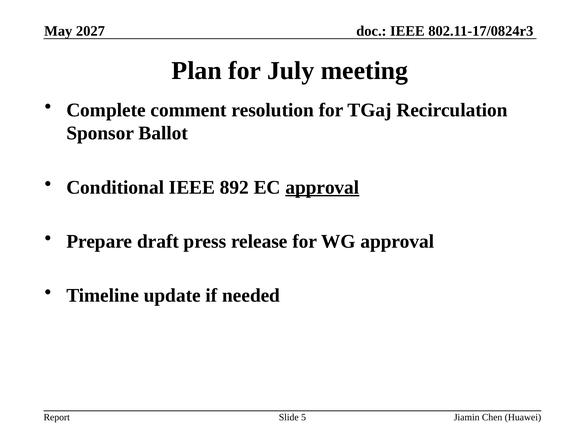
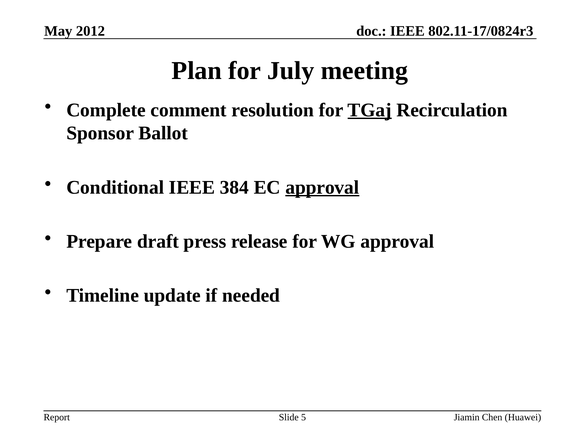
2027: 2027 -> 2012 (90, 31)
TGaj underline: none -> present (370, 110)
892: 892 -> 384 (234, 187)
